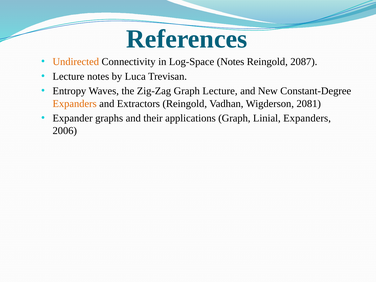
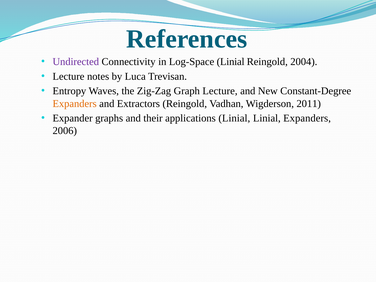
Undirected colour: orange -> purple (76, 62)
Log-Space Notes: Notes -> Linial (231, 62)
2087: 2087 -> 2004 (304, 62)
2081: 2081 -> 2011 (309, 104)
applications Graph: Graph -> Linial (234, 118)
